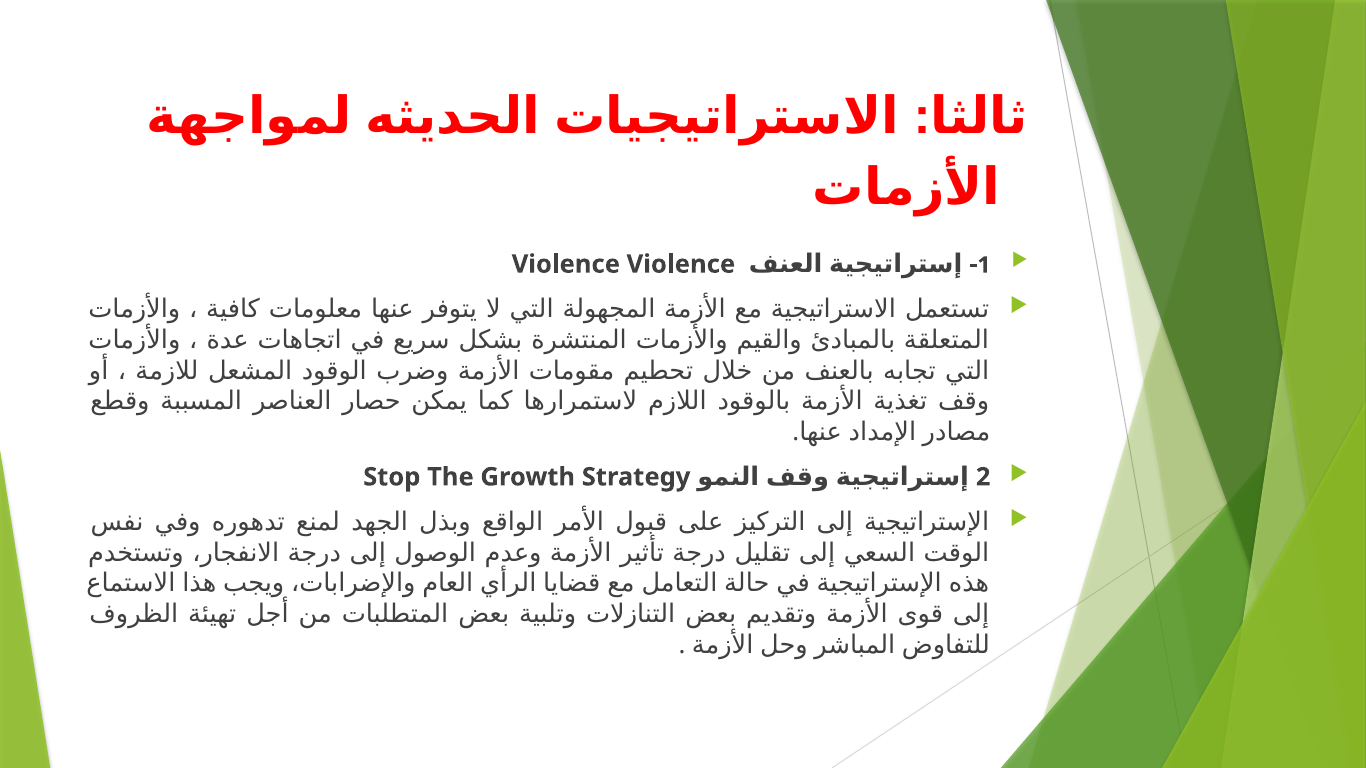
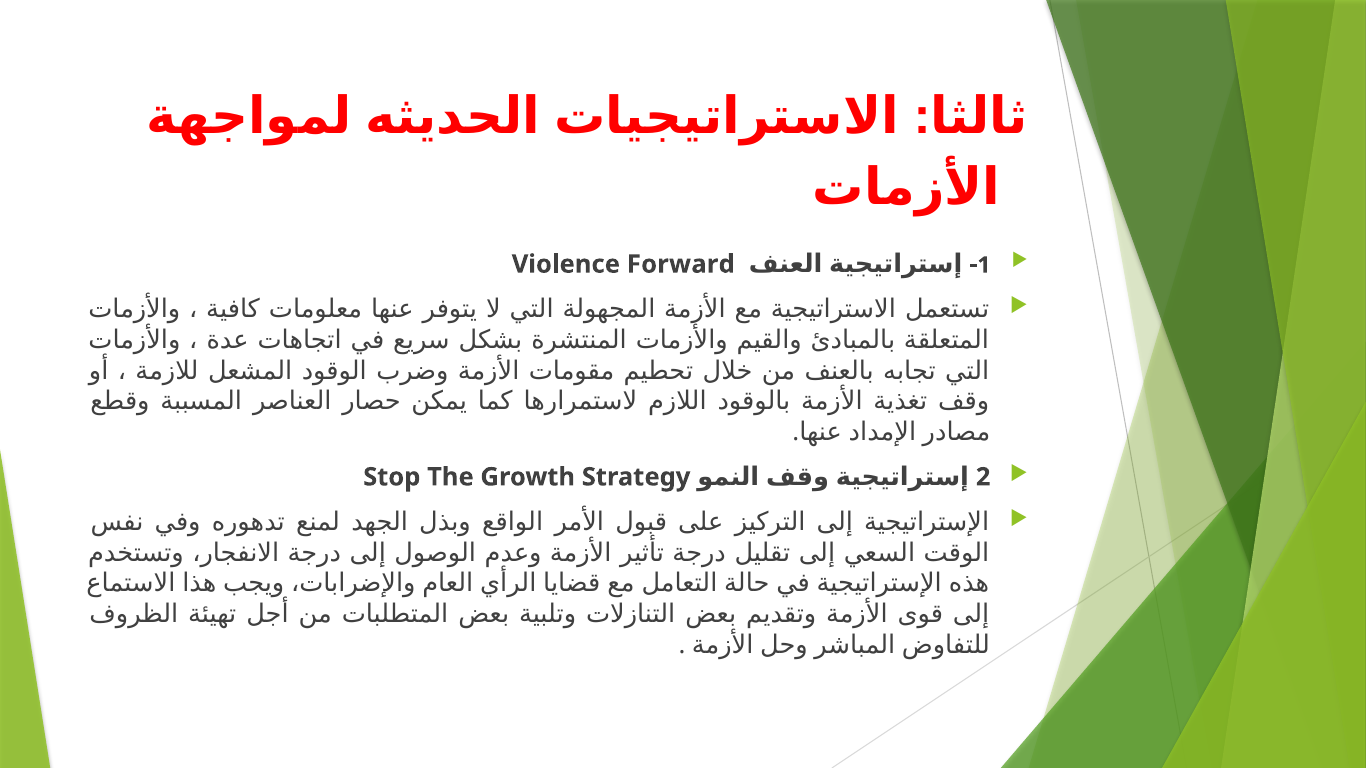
Violence Violence: Violence -> Forward (681, 264)
